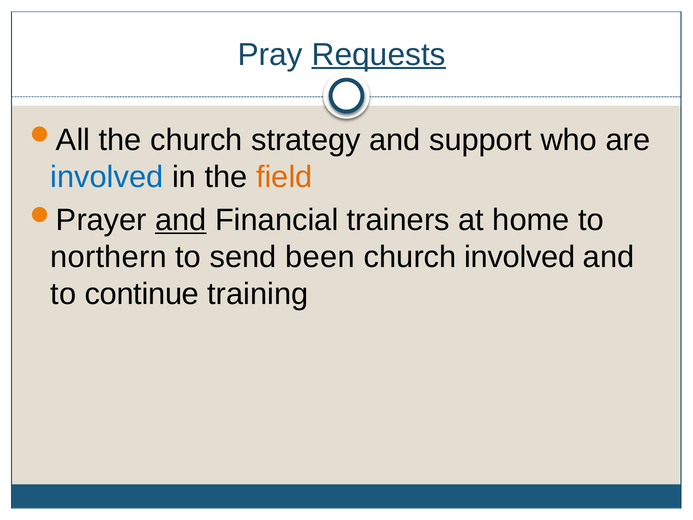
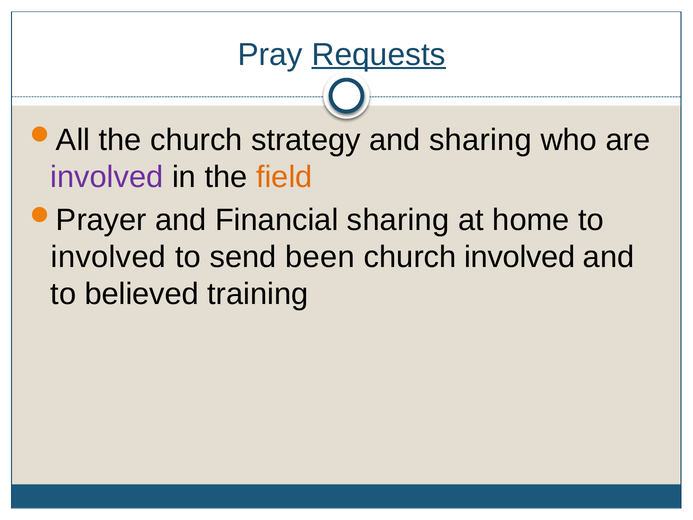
and support: support -> sharing (480, 140)
involved colour: blue -> purple (107, 177)
and underline: present -> none (181, 220)
Financial trainers: trainers -> sharing (398, 220)
northern: northern -> involved (109, 257)
continue: continue -> believed (142, 294)
